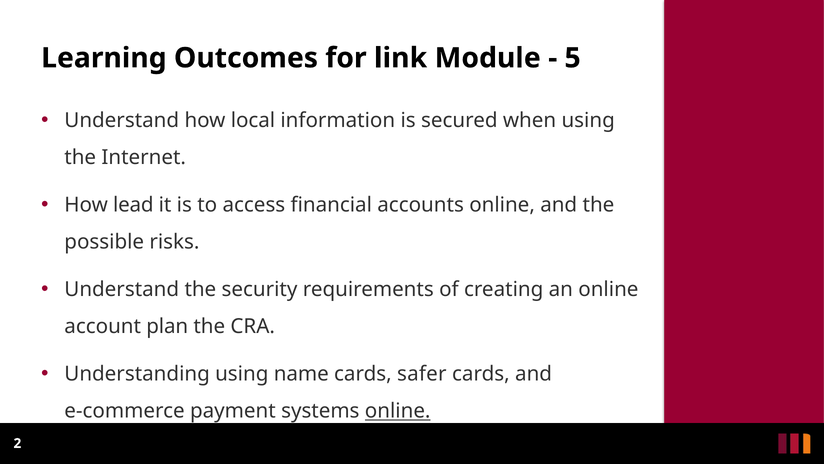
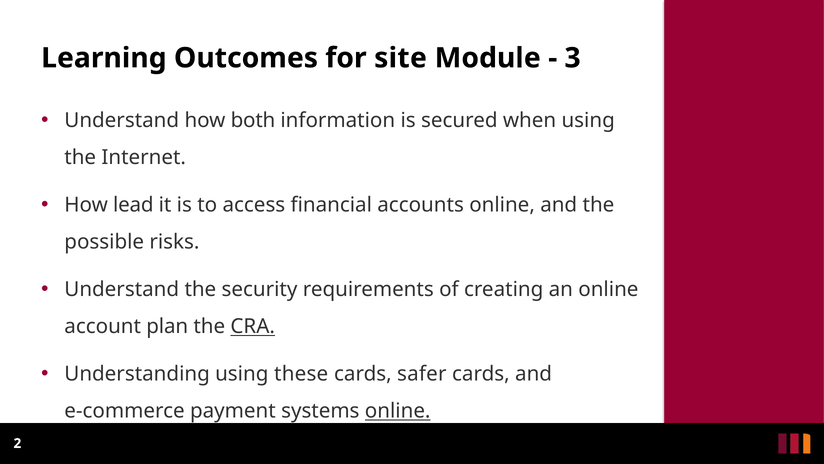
link: link -> site (400, 58)
5: 5 -> 3 (573, 58)
local: local -> both (253, 120)
CRA underline: none -> present (253, 326)
name: name -> these (301, 374)
